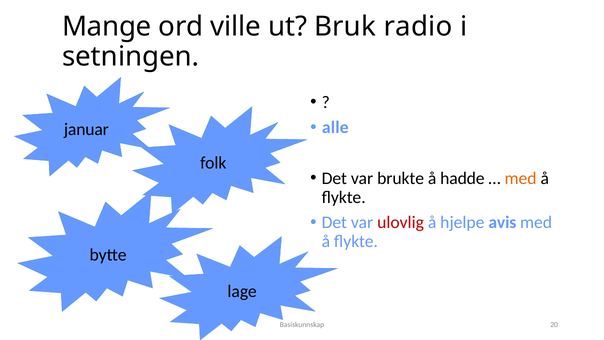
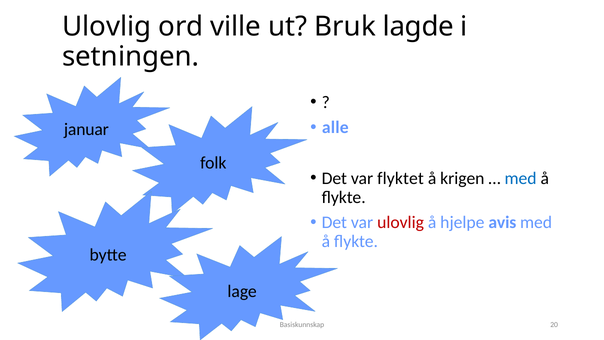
Mange: Mange -> Ulovlig (107, 27)
radio: radio -> lagde (418, 27)
brukte: brukte -> flyktet (400, 178)
hadde: hadde -> krigen (462, 178)
med colour: orange -> blue (521, 178)
